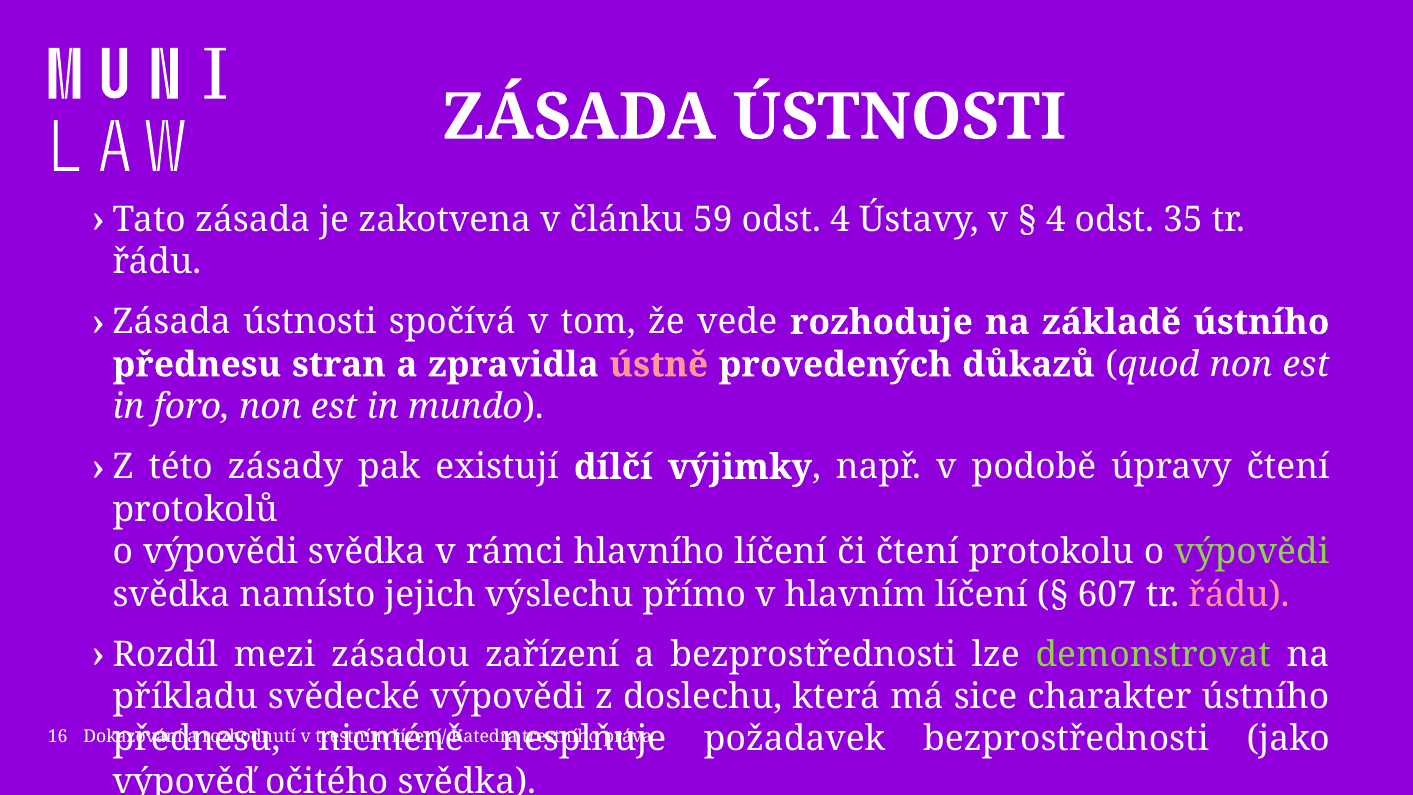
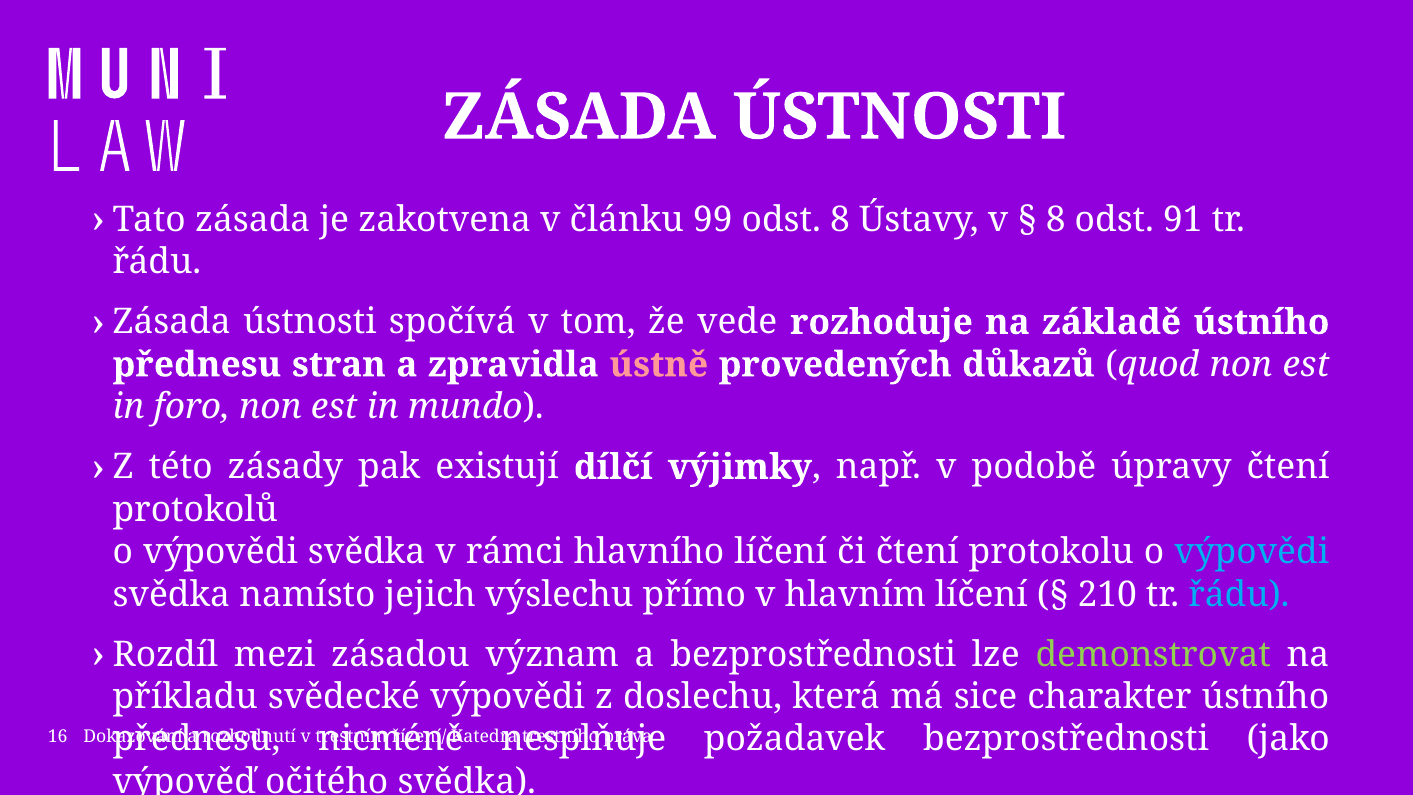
59: 59 -> 99 (713, 220)
odst 4: 4 -> 8 (840, 220)
4: 4 -> 8 (1056, 220)
35: 35 -> 91 (1183, 220)
výpovědi colour: light green -> light blue (1252, 552)
607: 607 -> 210 (1107, 594)
řádu colour: pink -> light blue (1239, 594)
zařízení: zařízení -> význam (552, 654)
